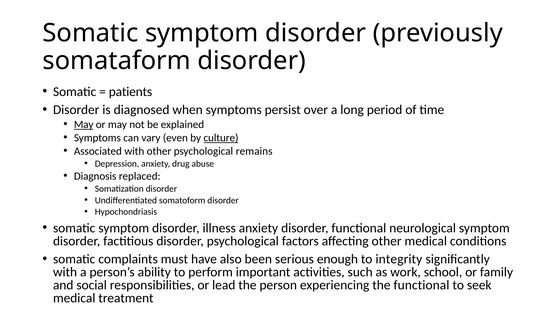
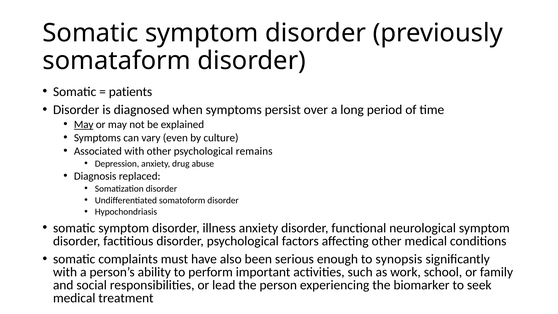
culture underline: present -> none (221, 138)
integrity: integrity -> synopsis (399, 259)
the functional: functional -> biomarker (422, 285)
